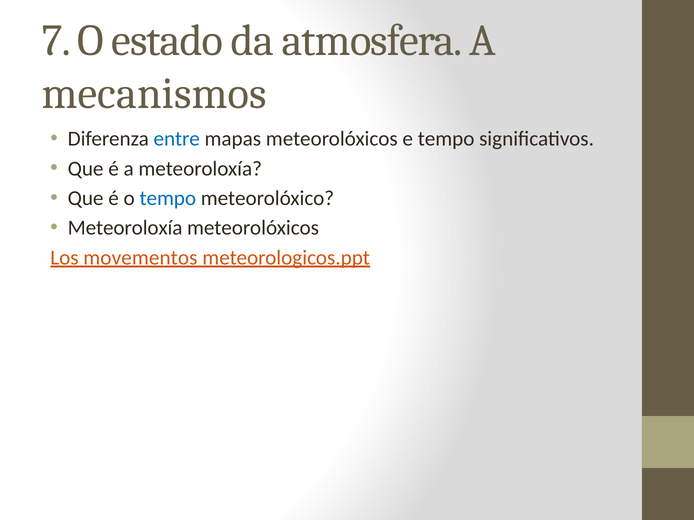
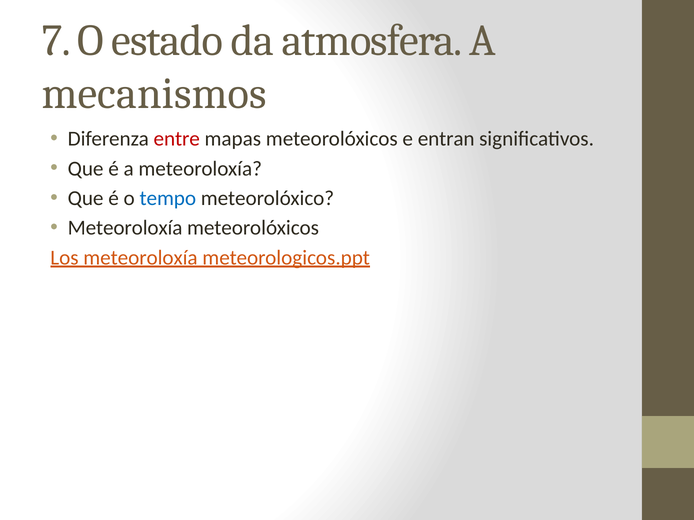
entre colour: blue -> red (177, 139)
e tempo: tempo -> entran (446, 139)
Los movementos: movementos -> meteoroloxía (140, 258)
